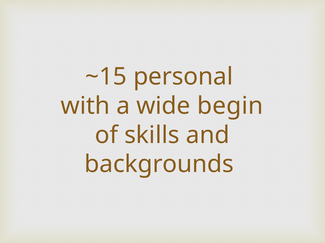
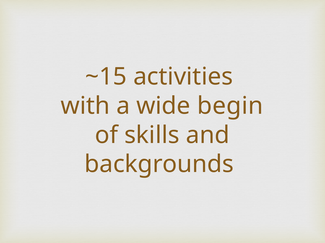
personal: personal -> activities (183, 77)
